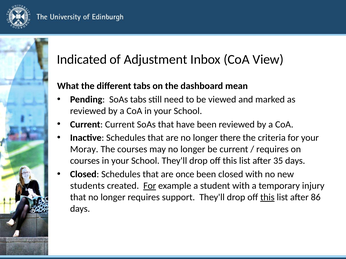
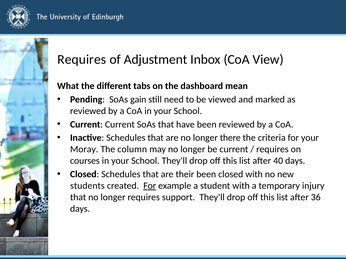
Indicated: Indicated -> Requires (82, 60)
SoAs tabs: tabs -> gain (138, 100)
The courses: courses -> column (132, 150)
35: 35 -> 40 (278, 161)
once: once -> their (185, 175)
this underline: present -> none (267, 198)
86: 86 -> 36 (316, 198)
